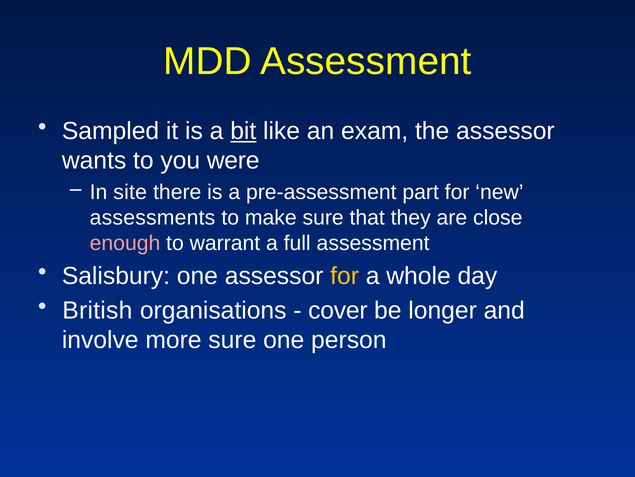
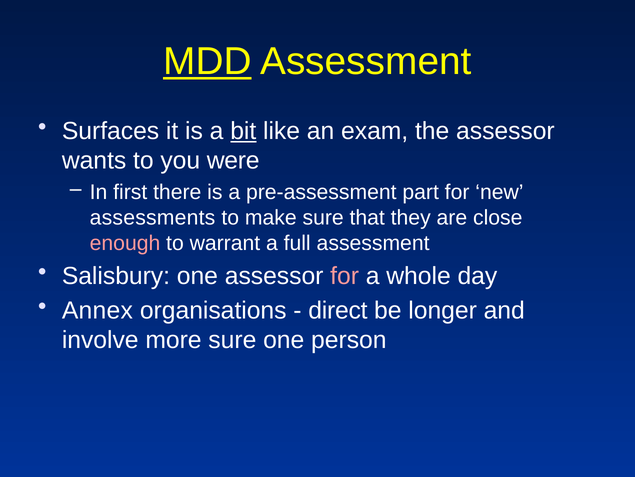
MDD underline: none -> present (207, 61)
Sampled: Sampled -> Surfaces (111, 131)
site: site -> first (130, 192)
for colour: yellow -> pink (345, 276)
British: British -> Annex (97, 310)
cover: cover -> direct (338, 310)
